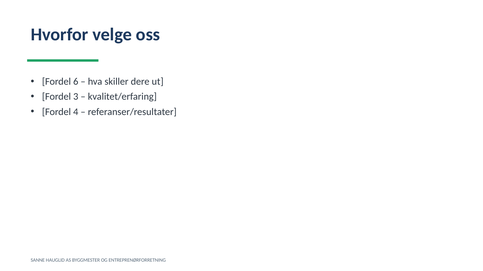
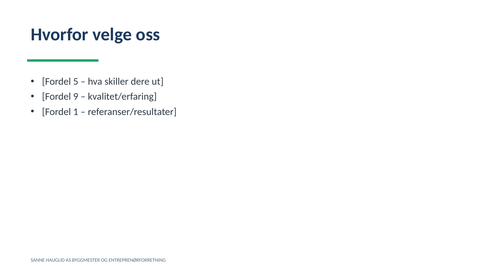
6: 6 -> 5 (76, 82)
3: 3 -> 9 (76, 97)
4: 4 -> 1 (76, 112)
